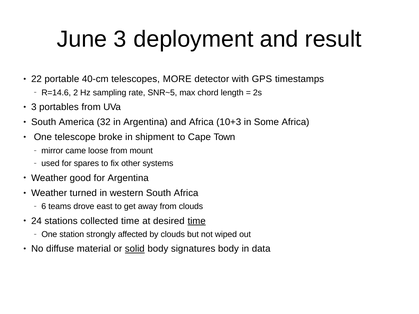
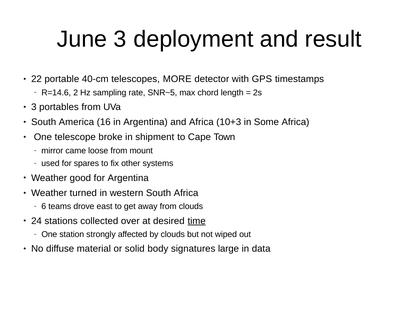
32: 32 -> 16 (104, 122)
collected time: time -> over (130, 221)
solid underline: present -> none (135, 249)
signatures body: body -> large (228, 249)
